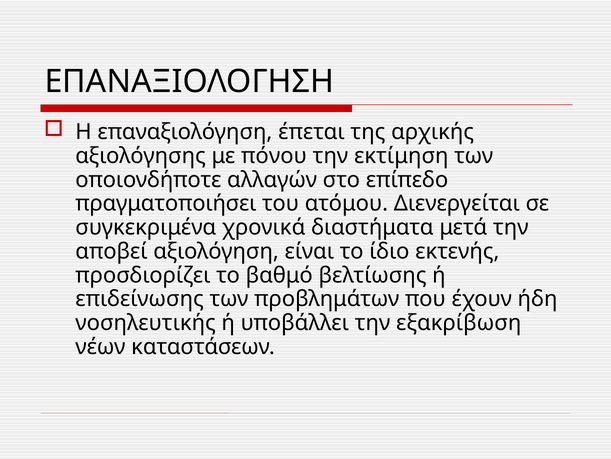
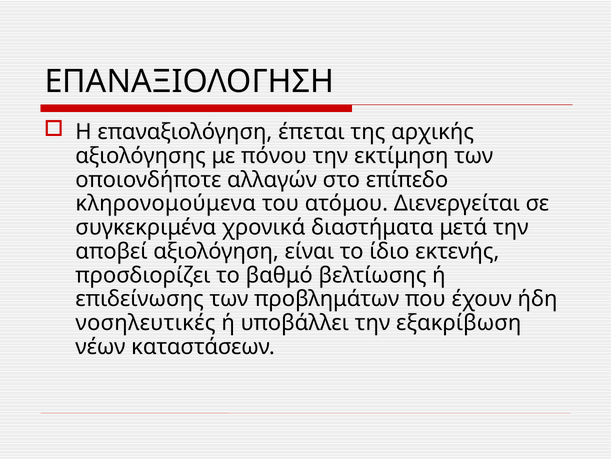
πραγματοποιήσει: πραγματοποιήσει -> κληρονομούμενα (166, 203)
νοσηλευτικής: νοσηλευτικής -> νοσηλευτικές (145, 322)
